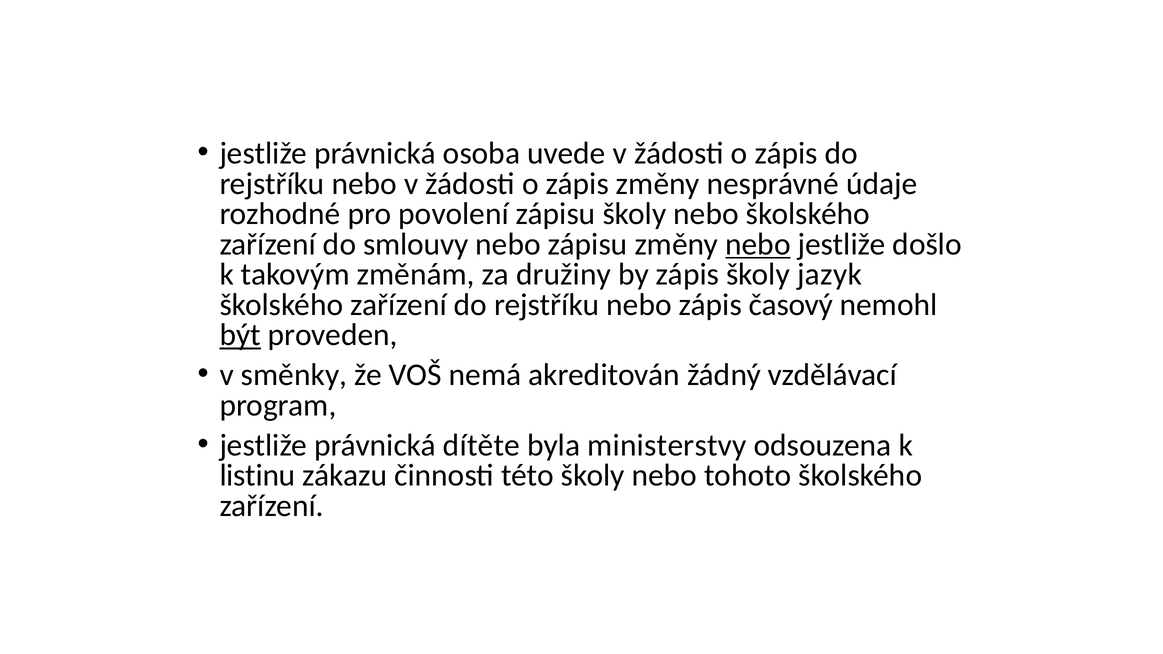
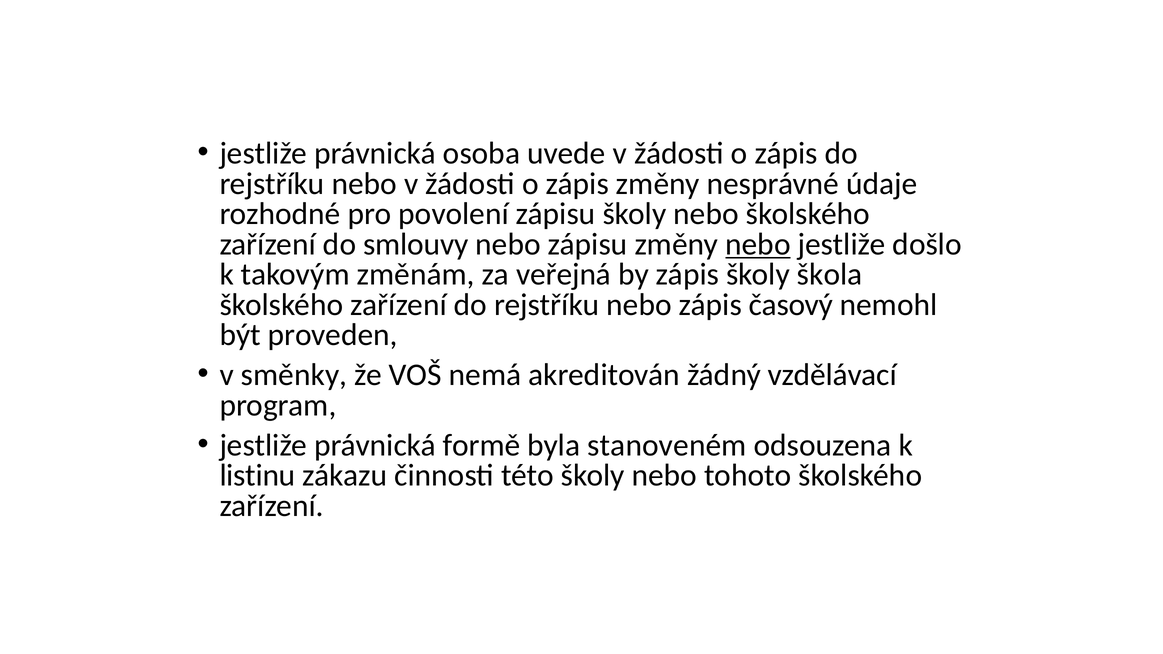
družiny: družiny -> veřejná (564, 275)
jazyk: jazyk -> škola (830, 275)
být underline: present -> none (240, 335)
dítěte: dítěte -> formě (482, 445)
ministerstvy: ministerstvy -> stanoveném (667, 445)
